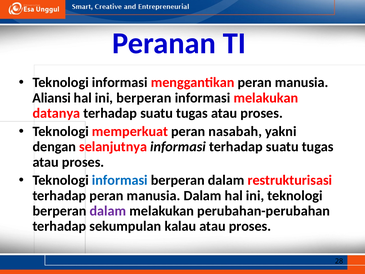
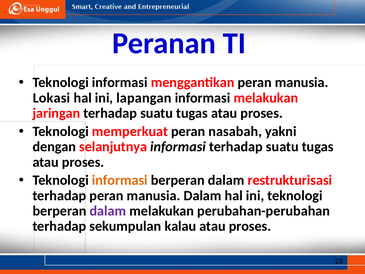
Aliansi: Aliansi -> Lokasi (51, 98)
ini berperan: berperan -> lapangan (144, 98)
datanya: datanya -> jaringan (56, 113)
informasi colour: blue -> orange (120, 180)
